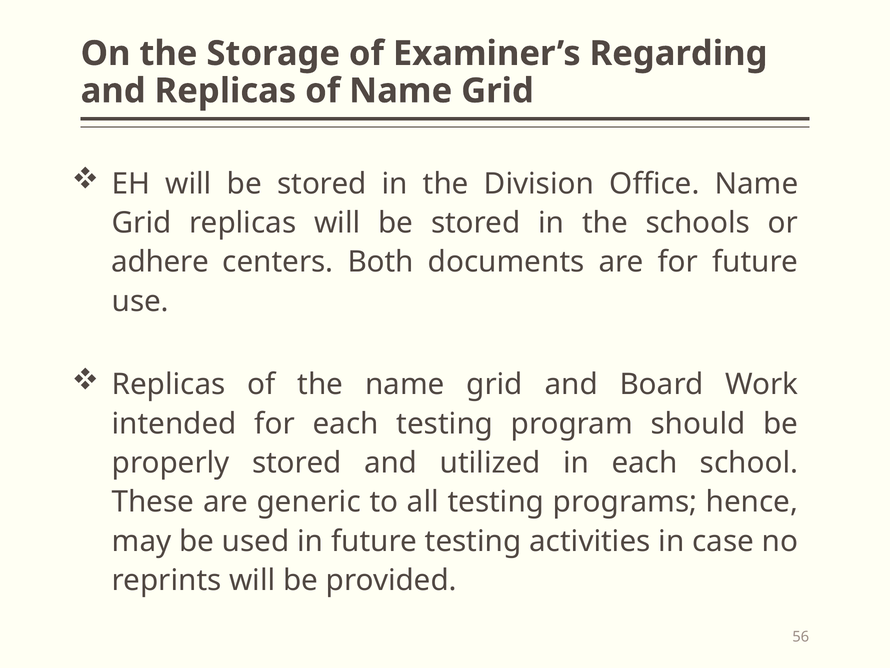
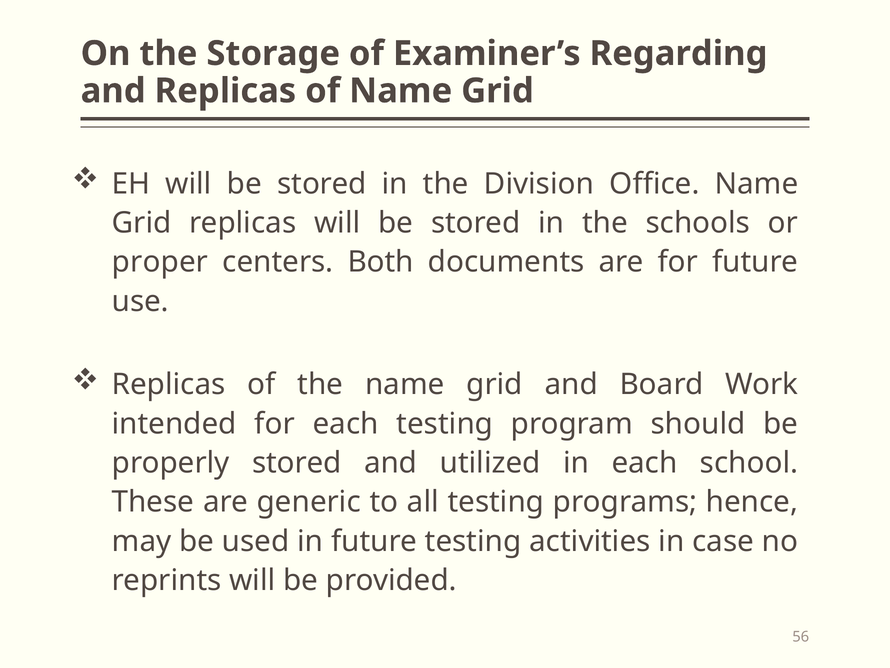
adhere: adhere -> proper (160, 262)
